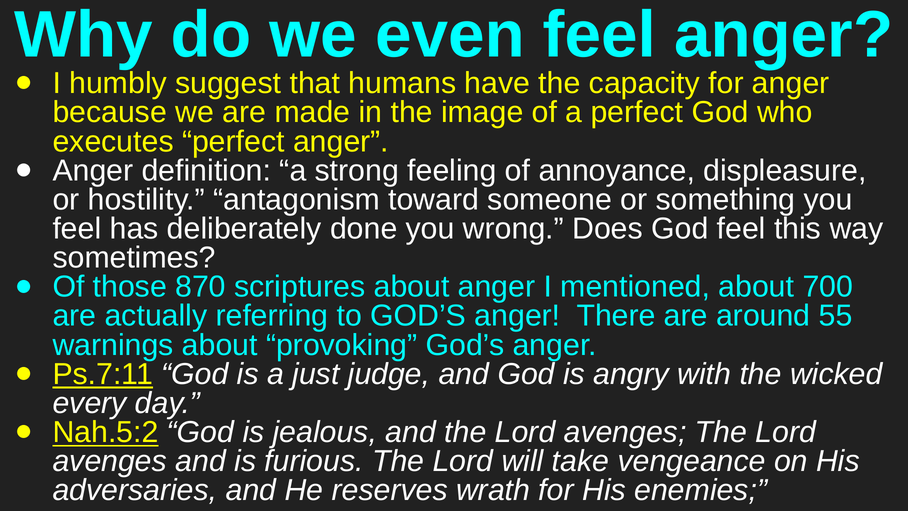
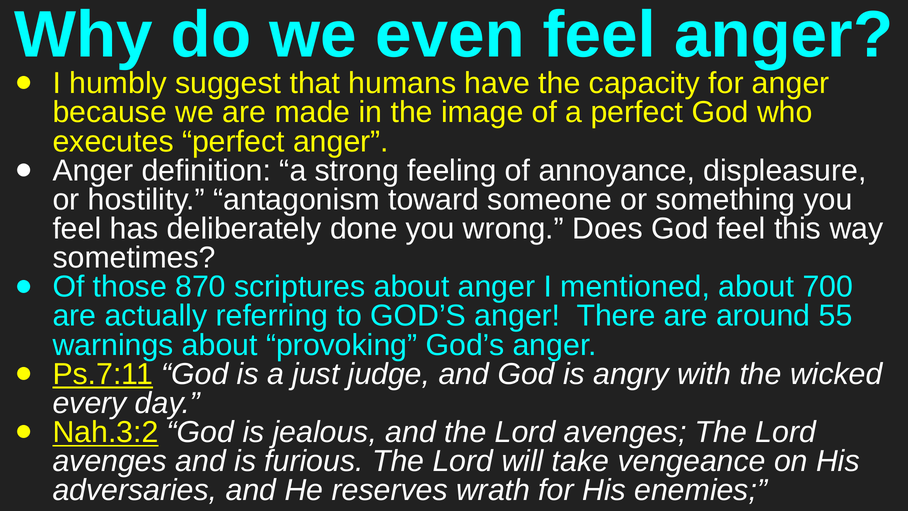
Nah.5:2: Nah.5:2 -> Nah.3:2 (106, 432)
